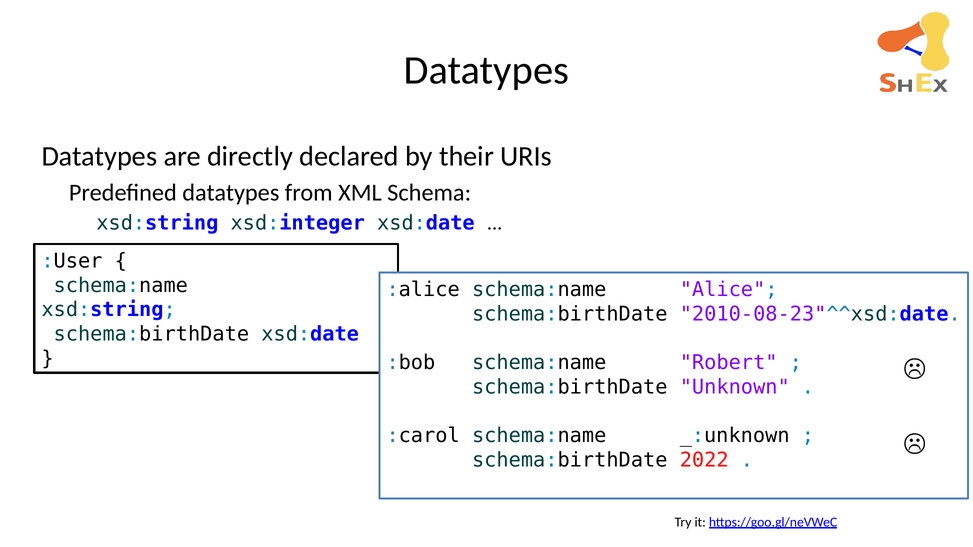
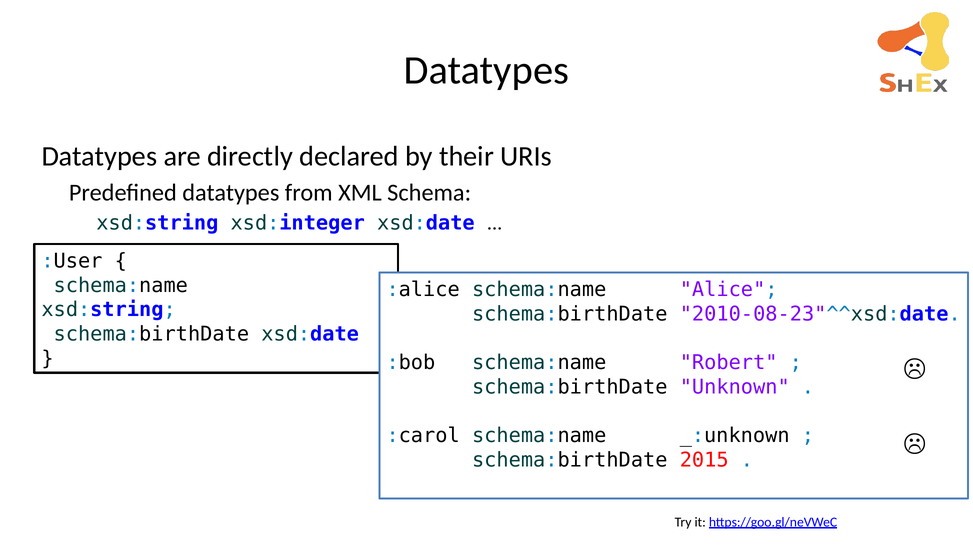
2022: 2022 -> 2015 (704, 460)
